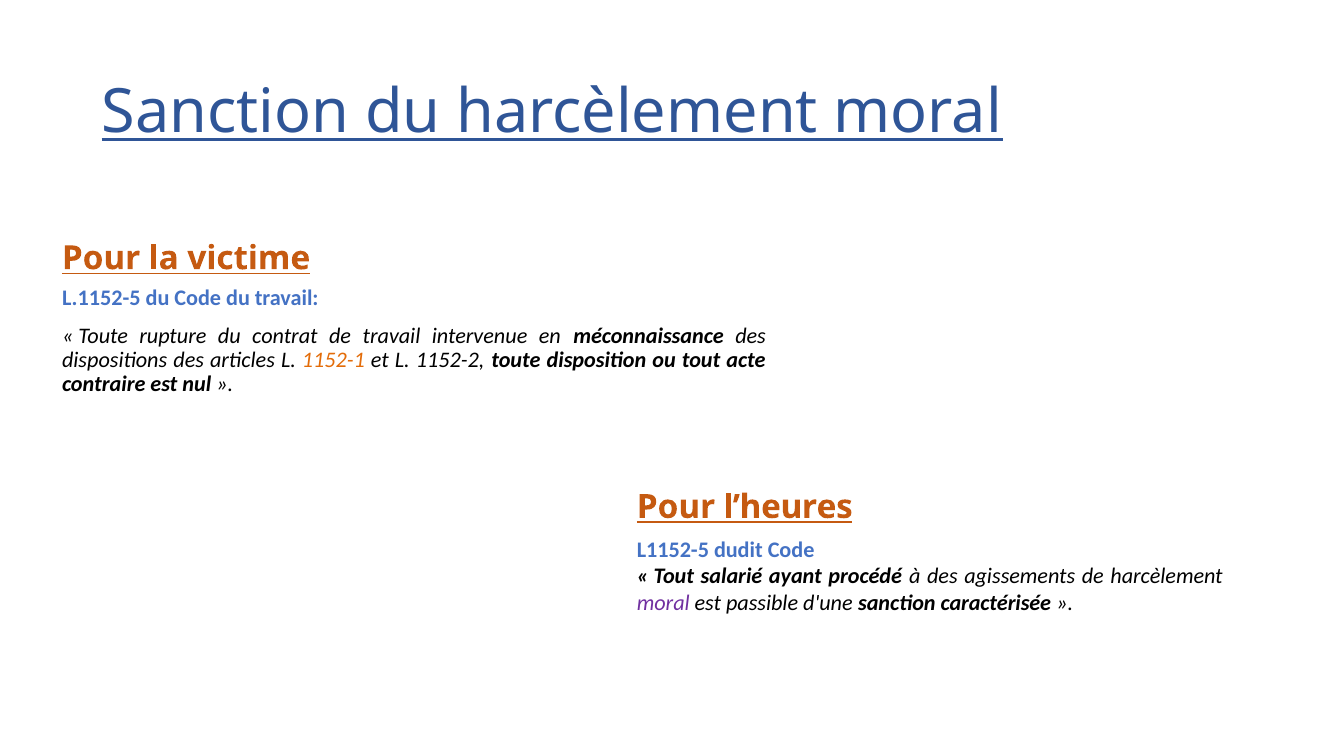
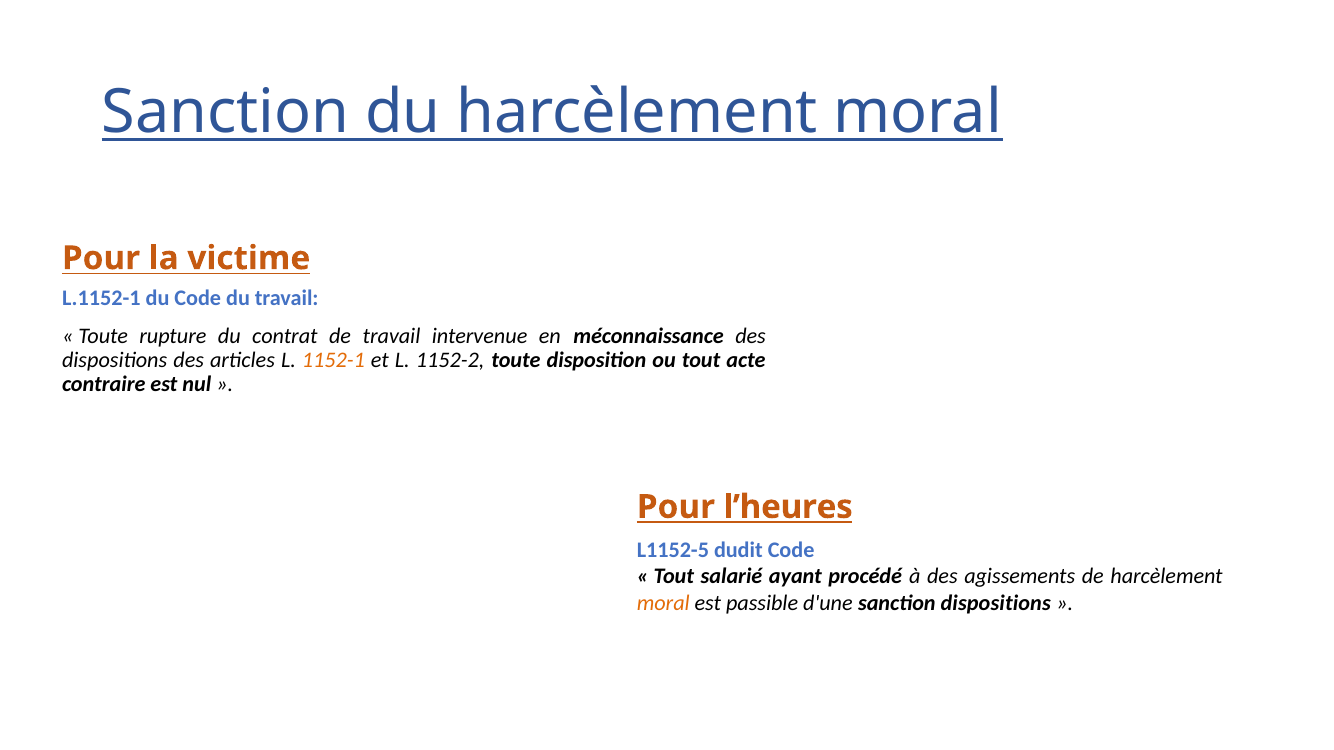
L.1152-5: L.1152-5 -> L.1152-1 (101, 298)
moral colour: purple -> orange (663, 604)
sanction caractérisée: caractérisée -> dispositions (996, 604)
